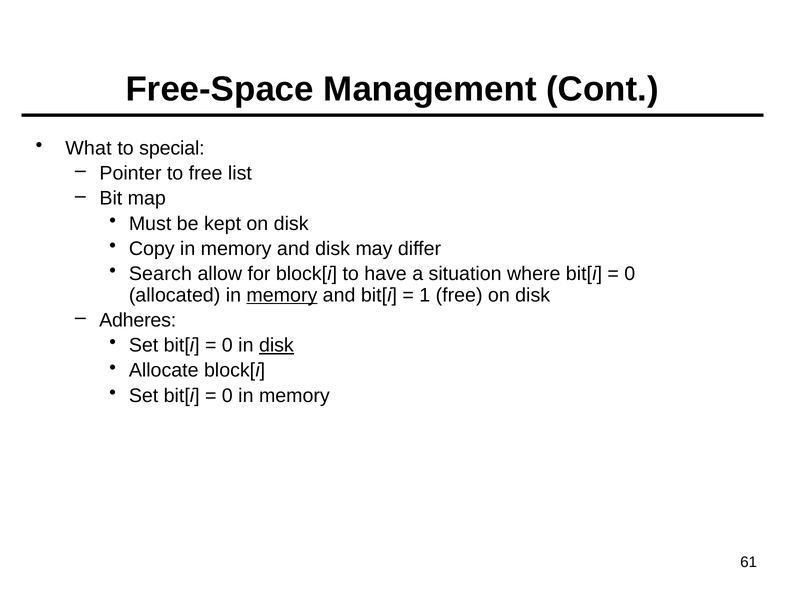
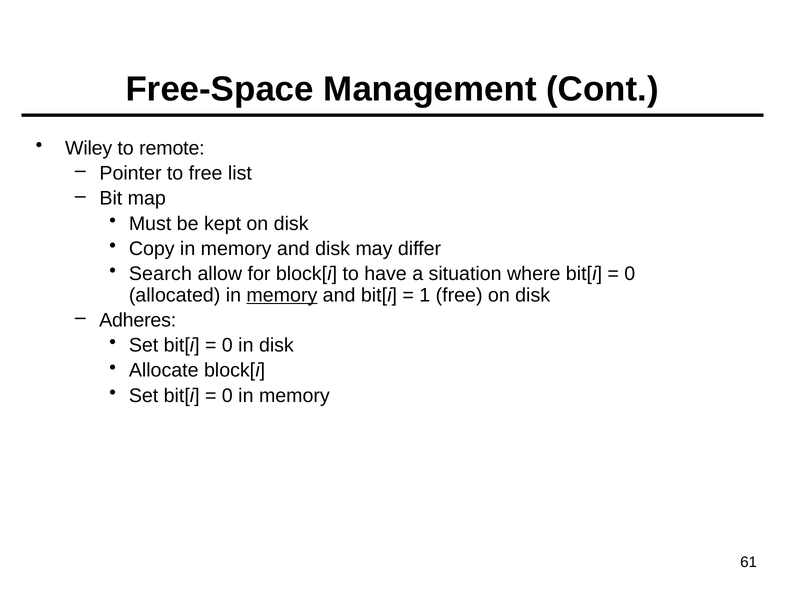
What: What -> Wiley (89, 148)
special: special -> remote (172, 148)
disk underline: present -> none (276, 345)
